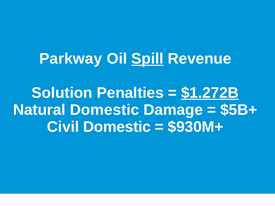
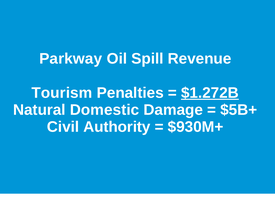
Spill underline: present -> none (147, 59)
Solution: Solution -> Tourism (62, 93)
Civil Domestic: Domestic -> Authority (117, 127)
